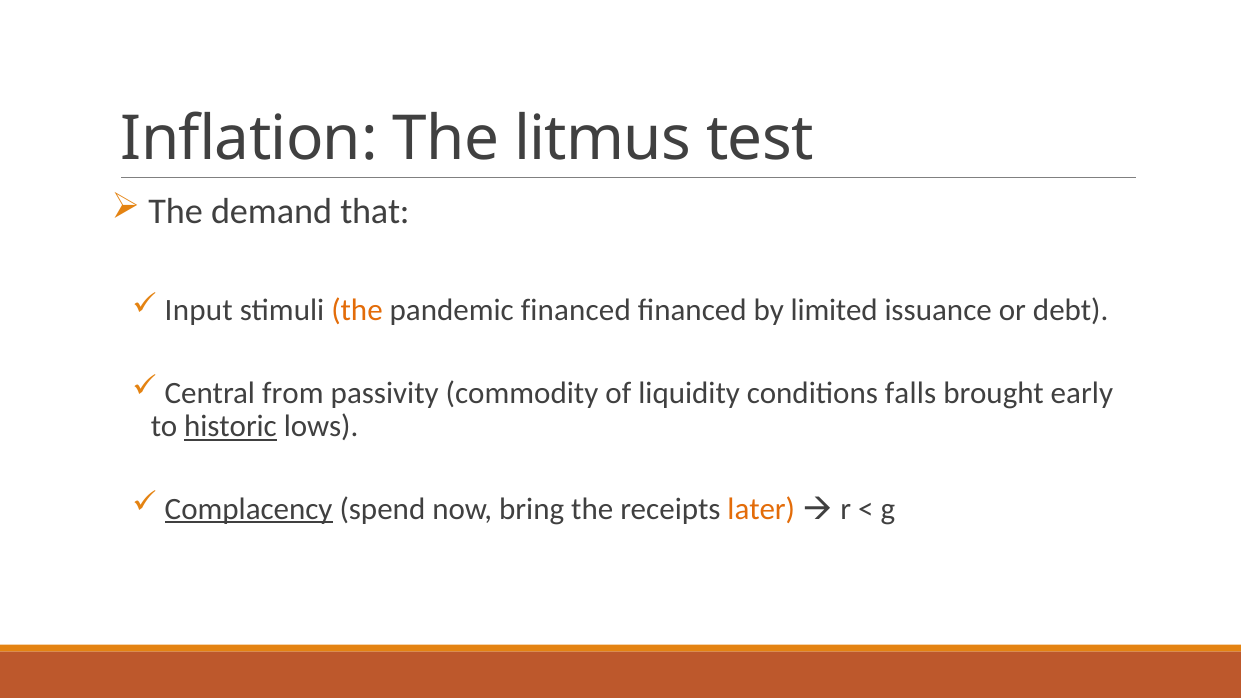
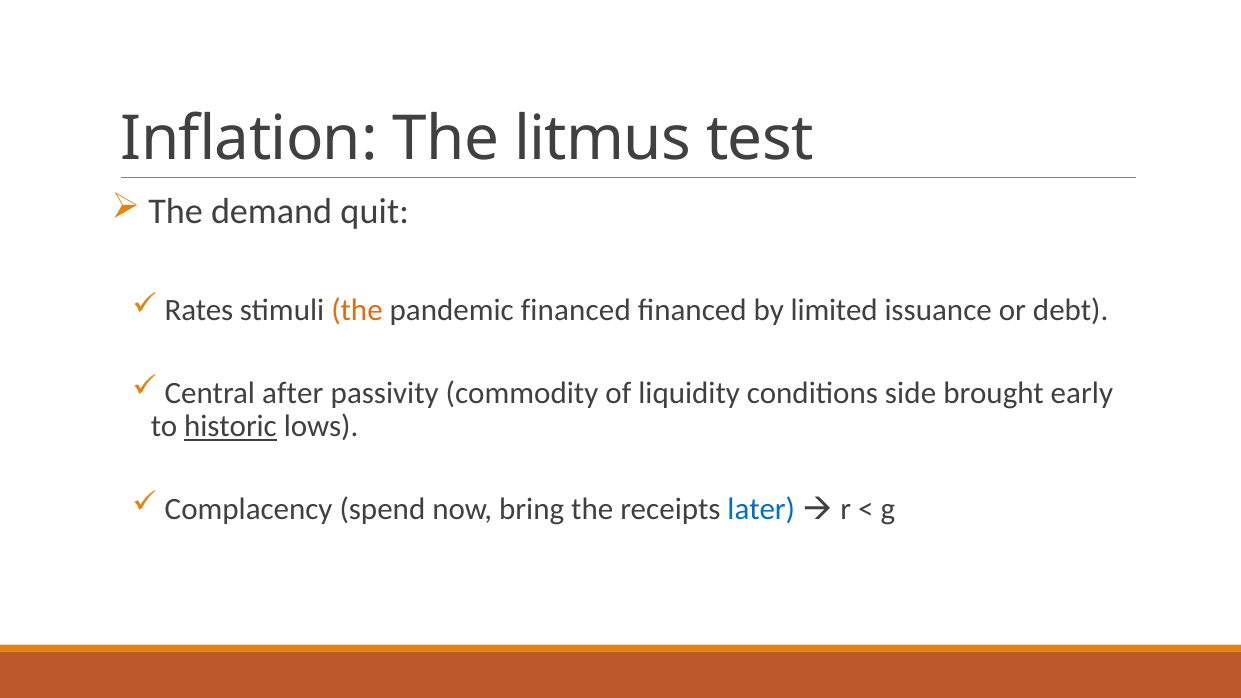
that: that -> quit (375, 212)
Input: Input -> Rates (199, 310)
from: from -> after (293, 393)
falls: falls -> side (911, 393)
Complacency underline: present -> none (249, 509)
later colour: orange -> blue (761, 509)
